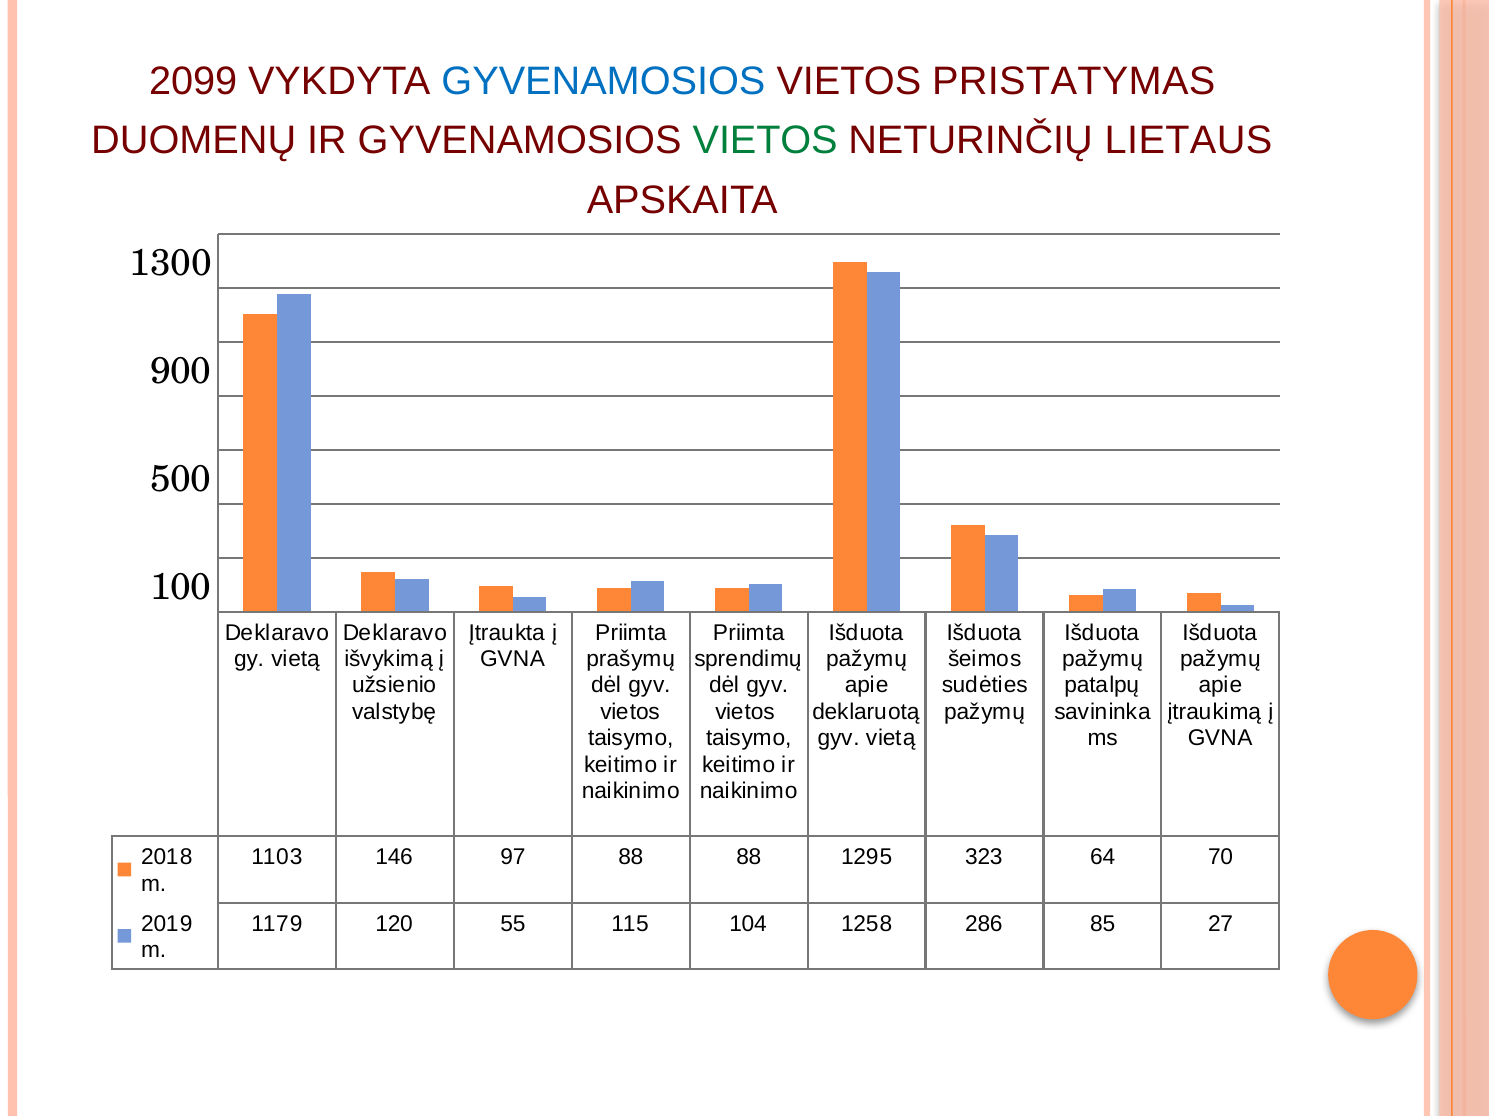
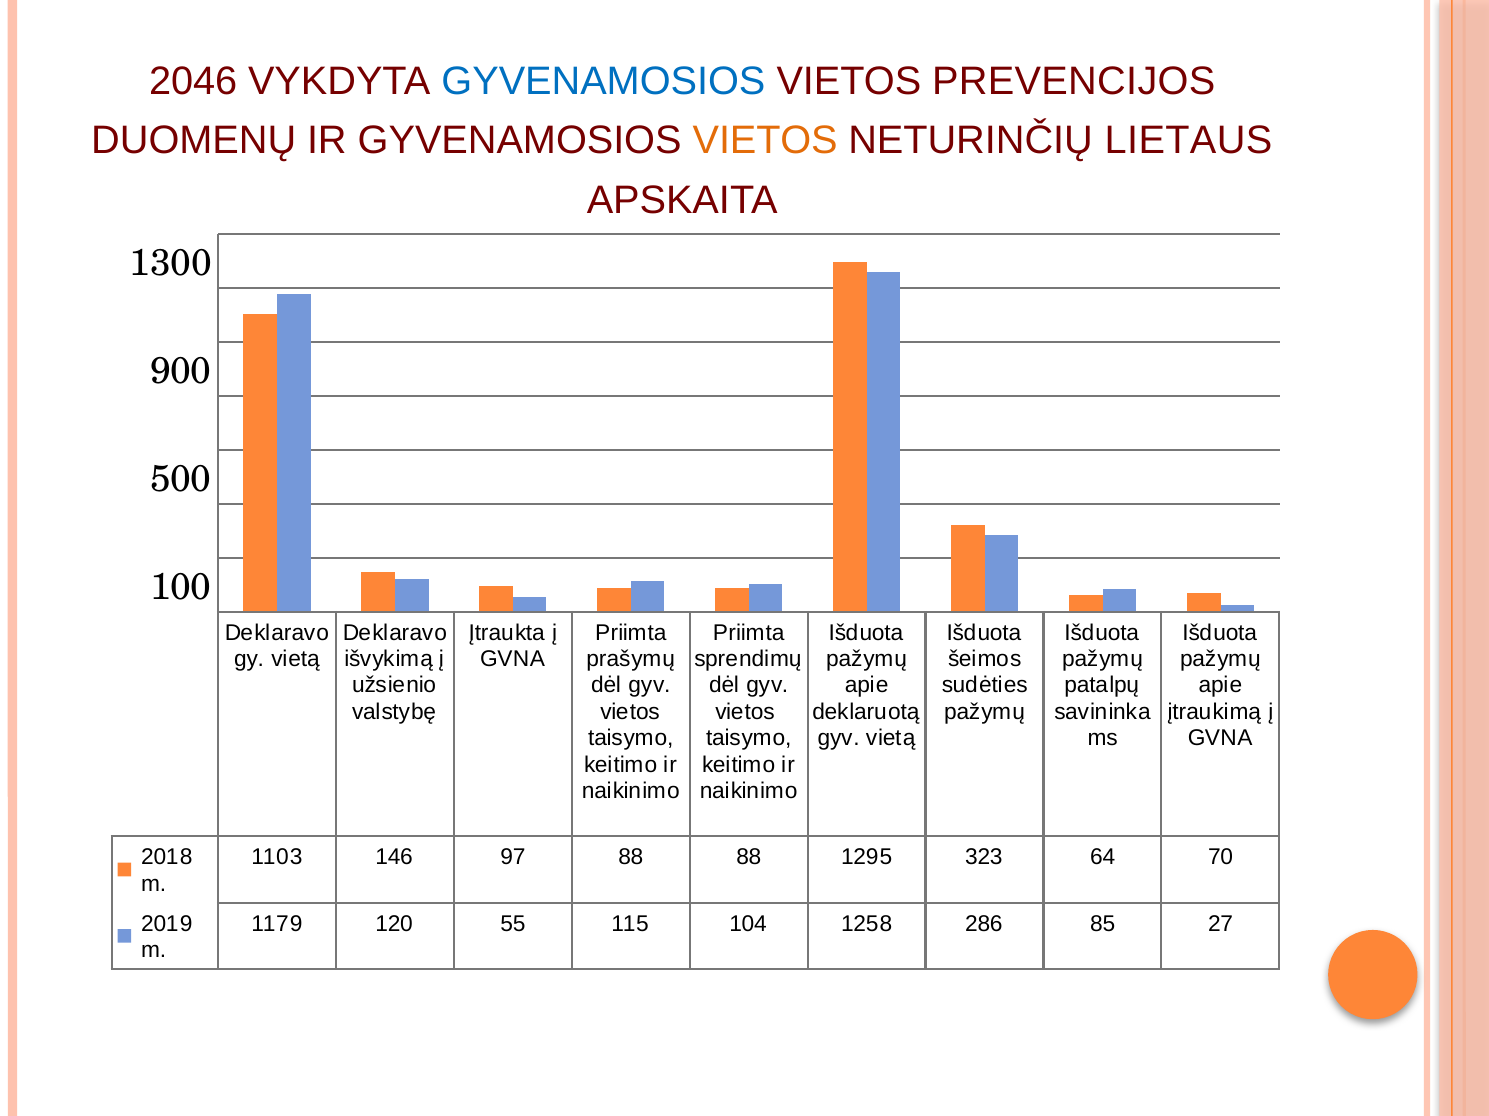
2099: 2099 -> 2046 (193, 81)
PRISTATYMAS: PRISTATYMAS -> PREVENCIJOS (1074, 81)
VIETOS colour: green -> orange (765, 141)
